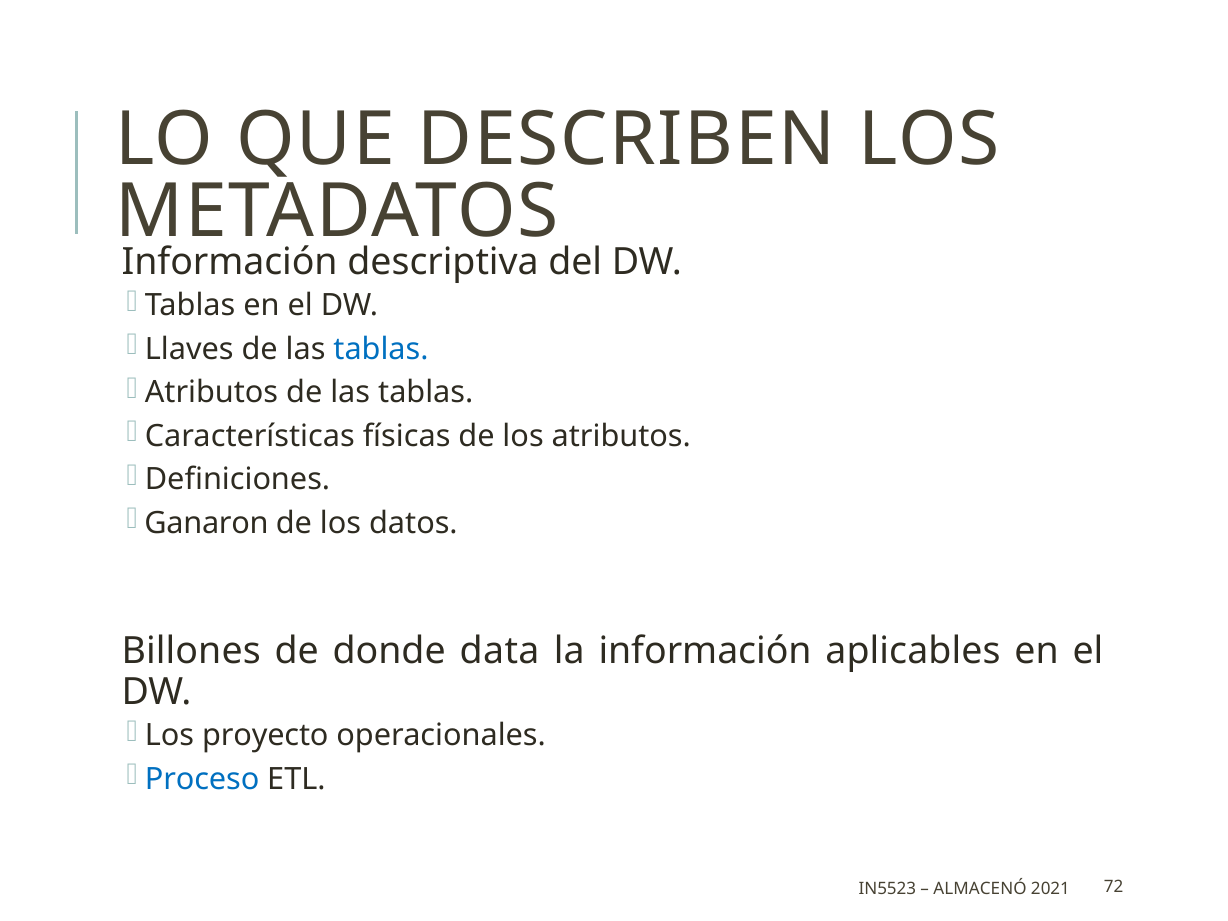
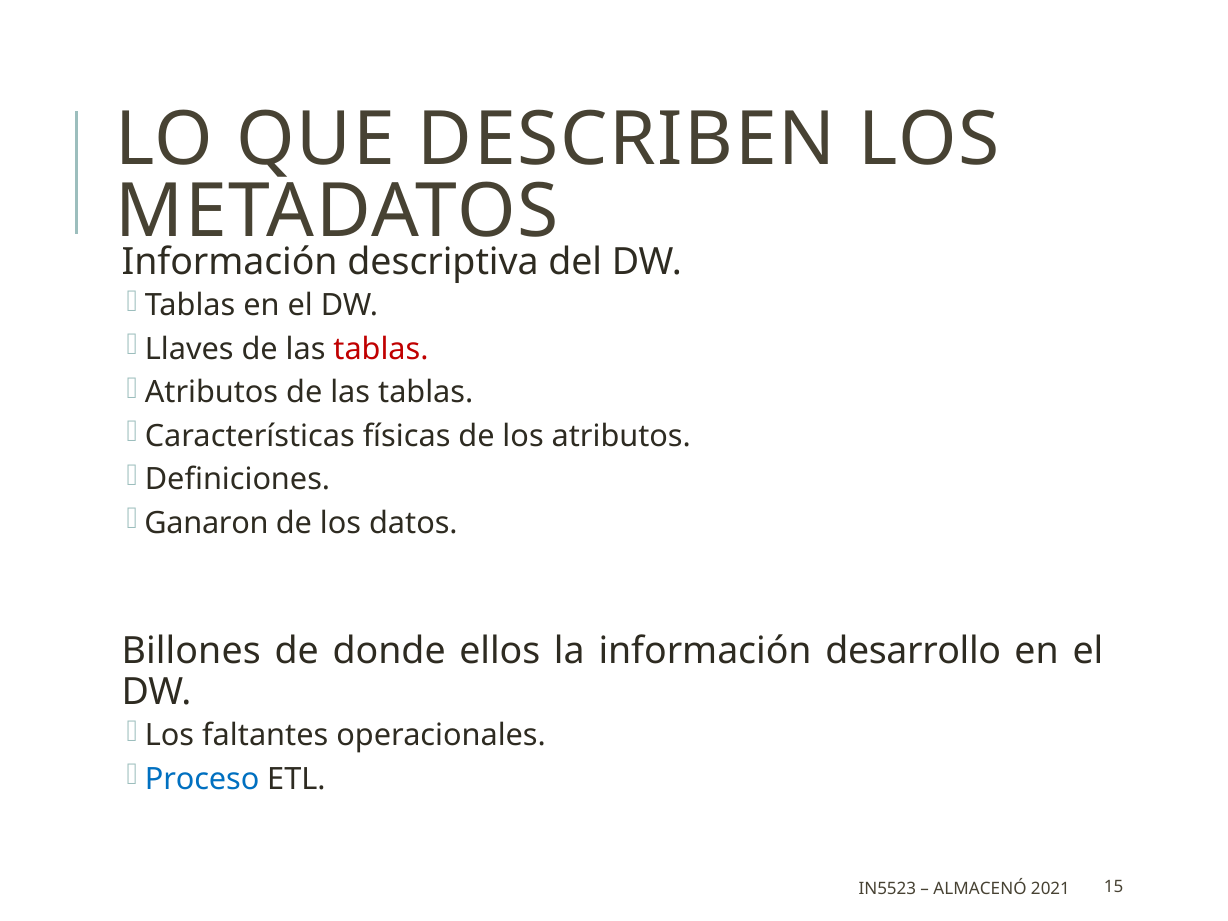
tablas colour: blue -> red (381, 349)
data: data -> ellos (500, 651)
aplicables: aplicables -> desarrollo (913, 651)
proyecto: proyecto -> faltantes (265, 736)
72: 72 -> 15 (1114, 887)
